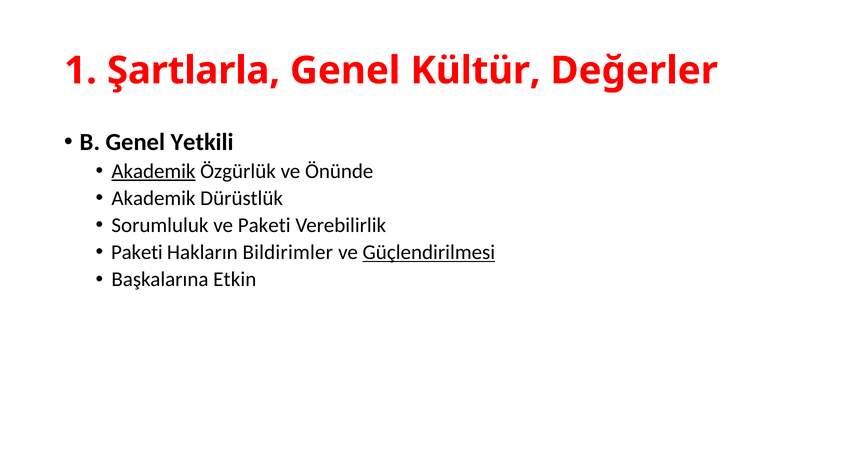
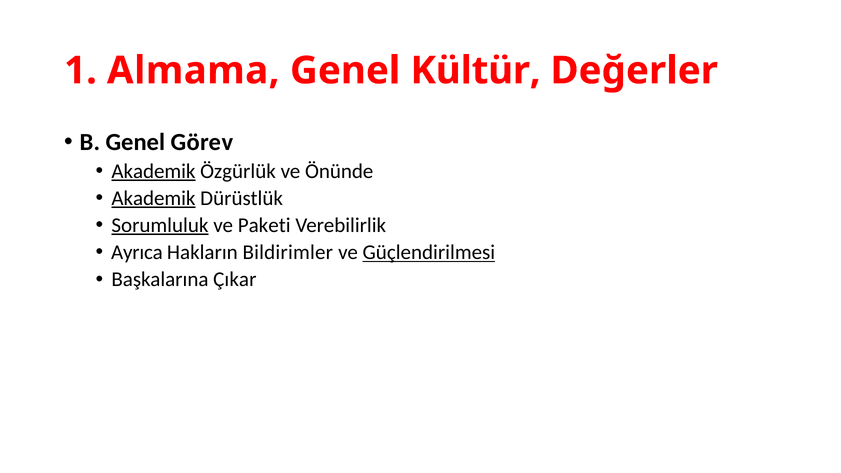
Şartlarla: Şartlarla -> Almama (193, 71)
Yetkili: Yetkili -> Görev (202, 142)
Akademik underline: none -> present (153, 198)
Sorumluluk underline: none -> present (160, 225)
Paketi: Paketi -> Ayrıca (137, 252)
Etkin: Etkin -> Çıkar (235, 279)
